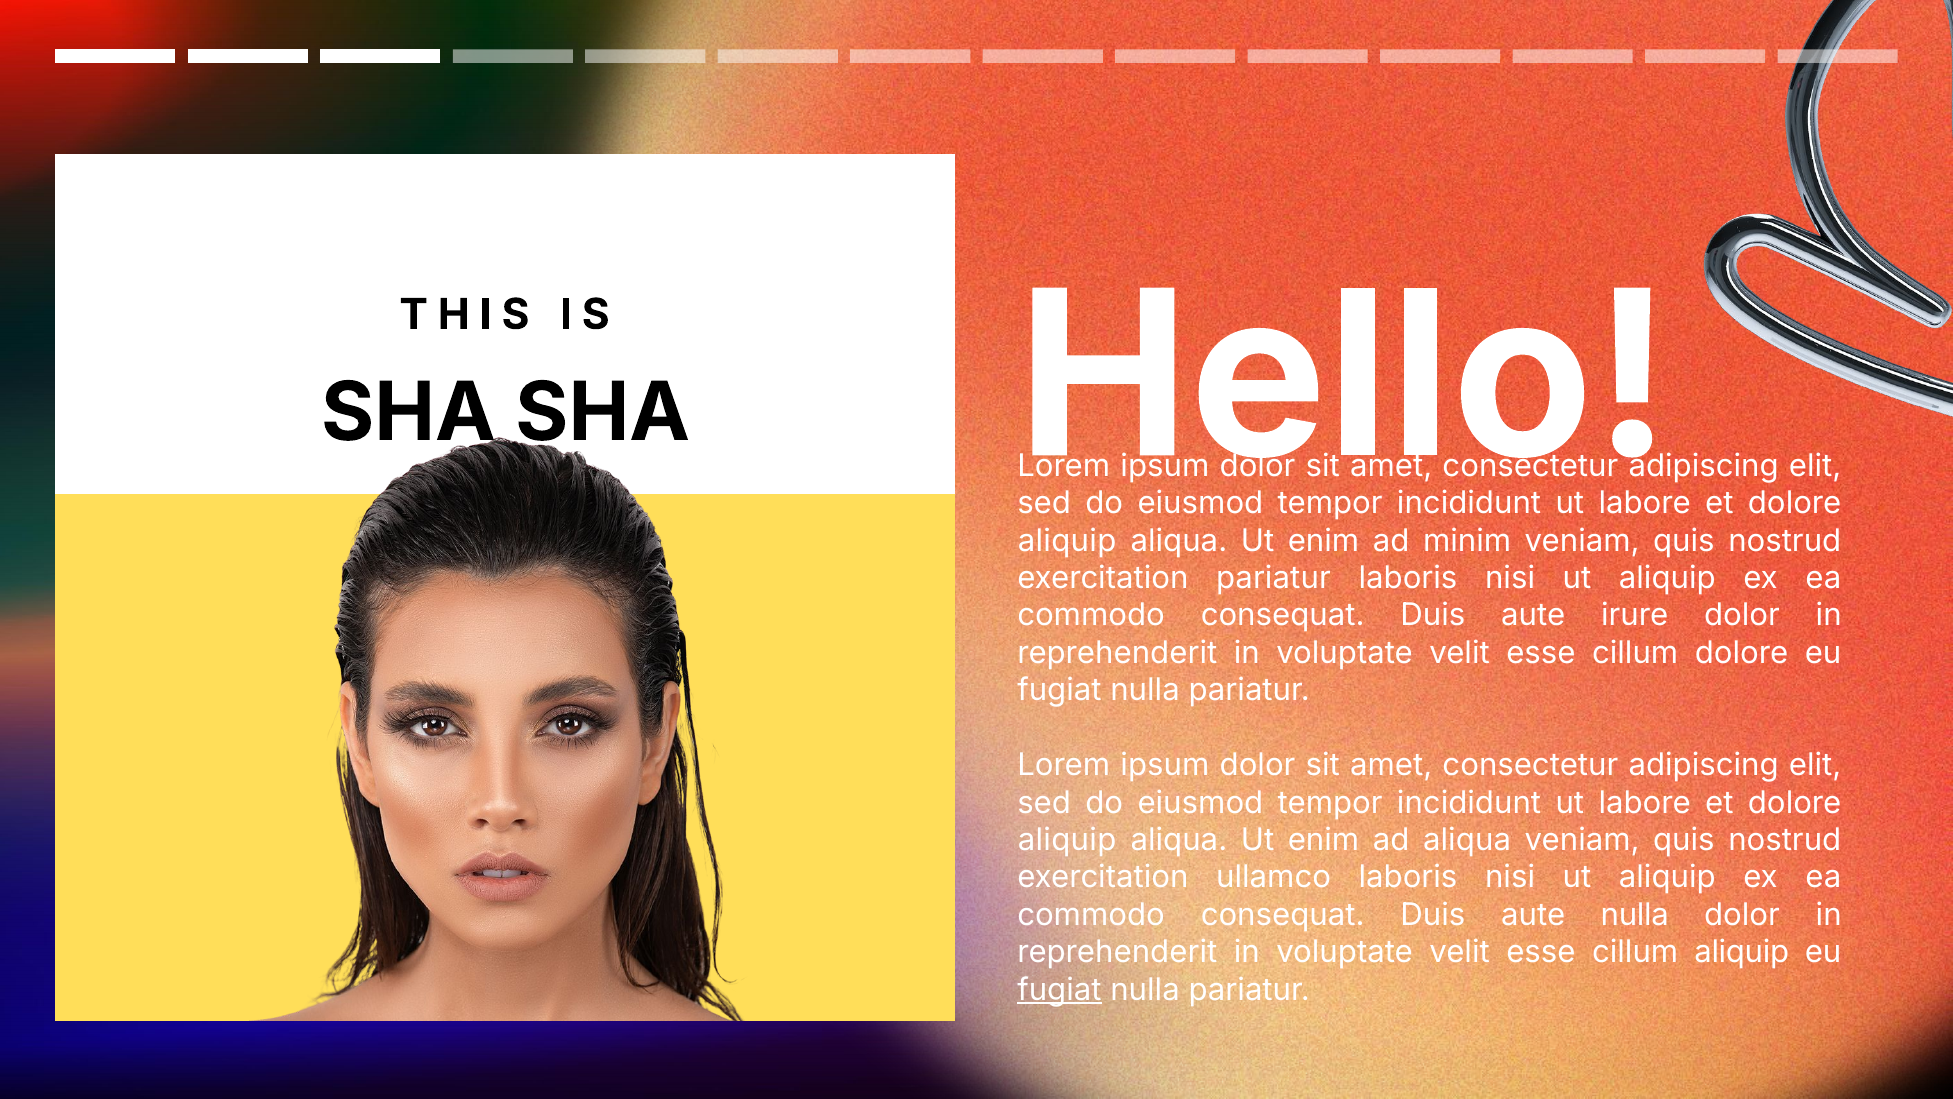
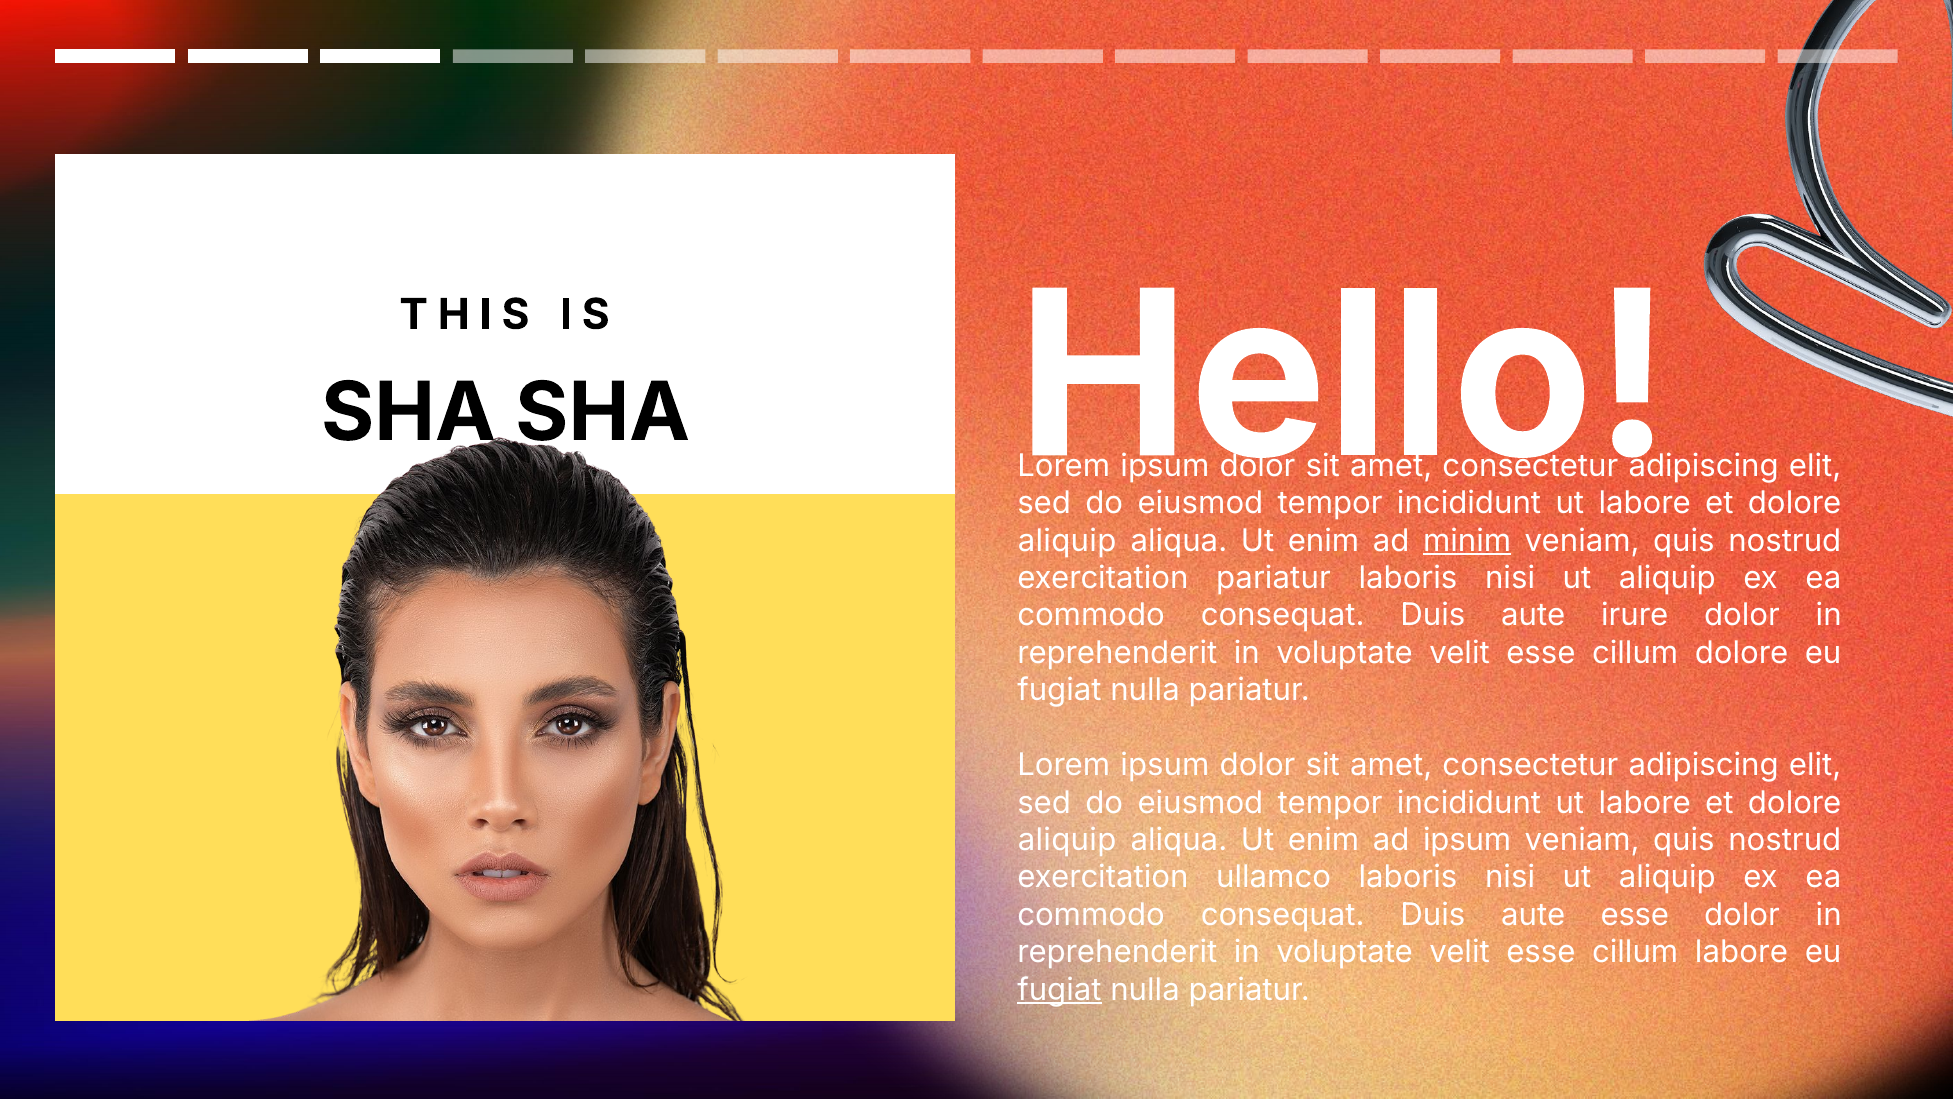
minim underline: none -> present (1467, 541)
ad aliqua: aliqua -> ipsum (1467, 840)
aute nulla: nulla -> esse (1635, 915)
cillum aliquip: aliquip -> labore (1742, 952)
